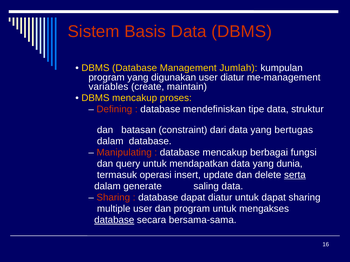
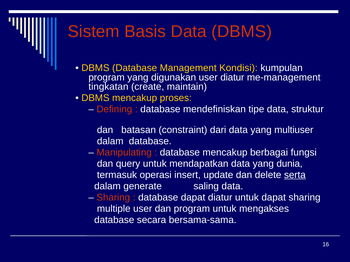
Jumlah: Jumlah -> Kondisi (238, 68)
variables: variables -> tingkatan (108, 87)
bertugas: bertugas -> multiuser (294, 130)
database underline: present -> none (114, 220)
